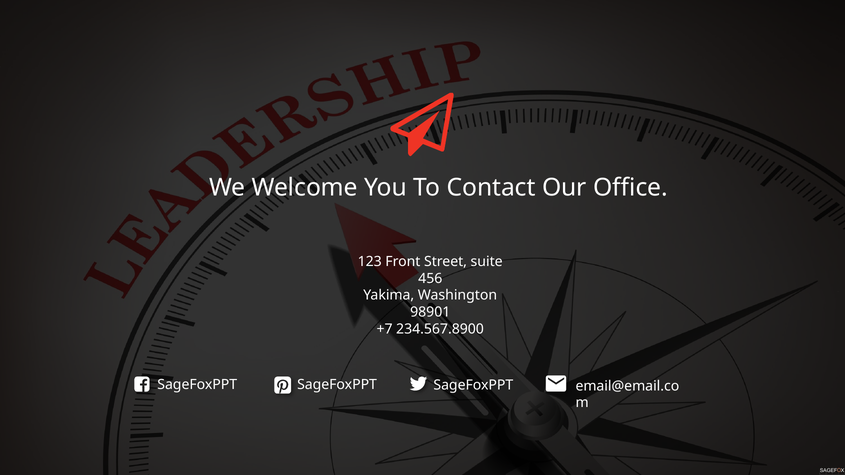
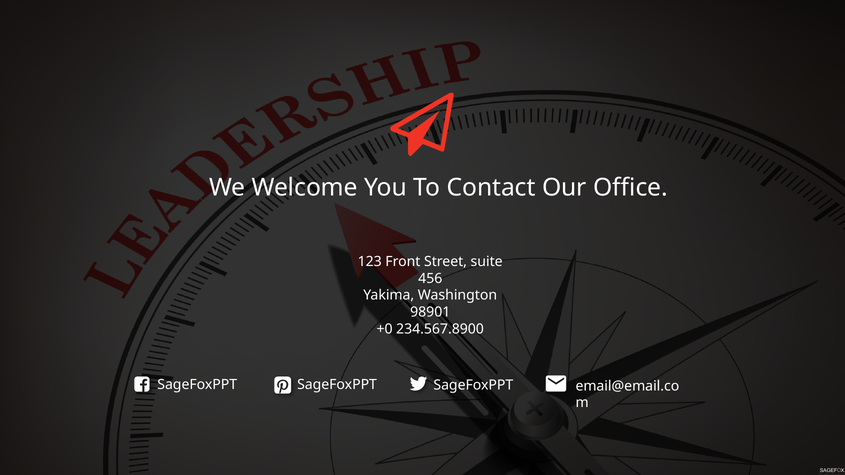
+7: +7 -> +0 (385, 329)
